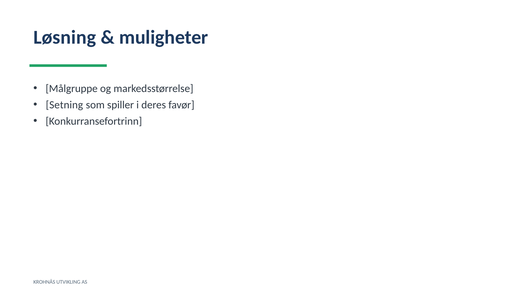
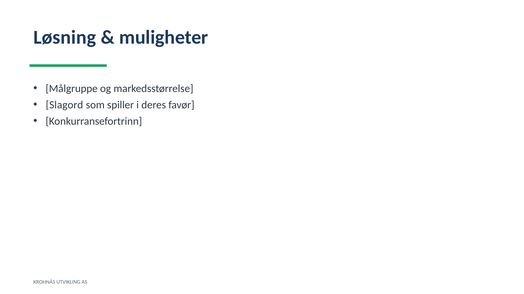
Setning: Setning -> Slagord (64, 105)
